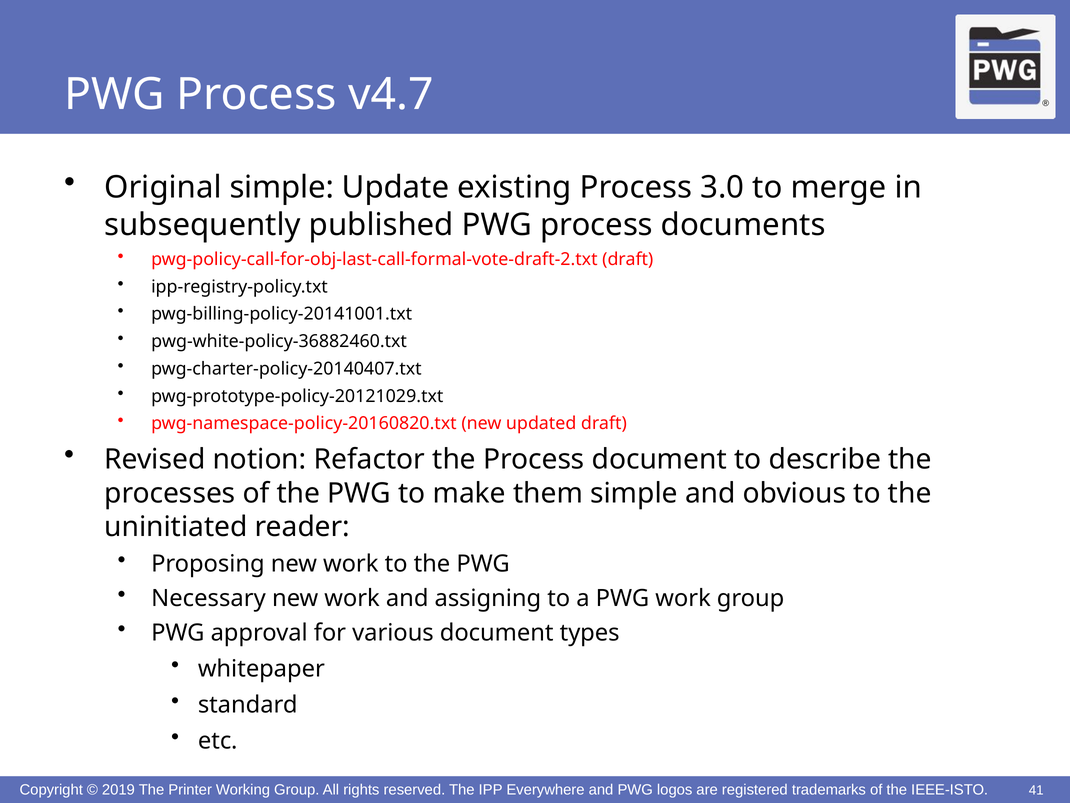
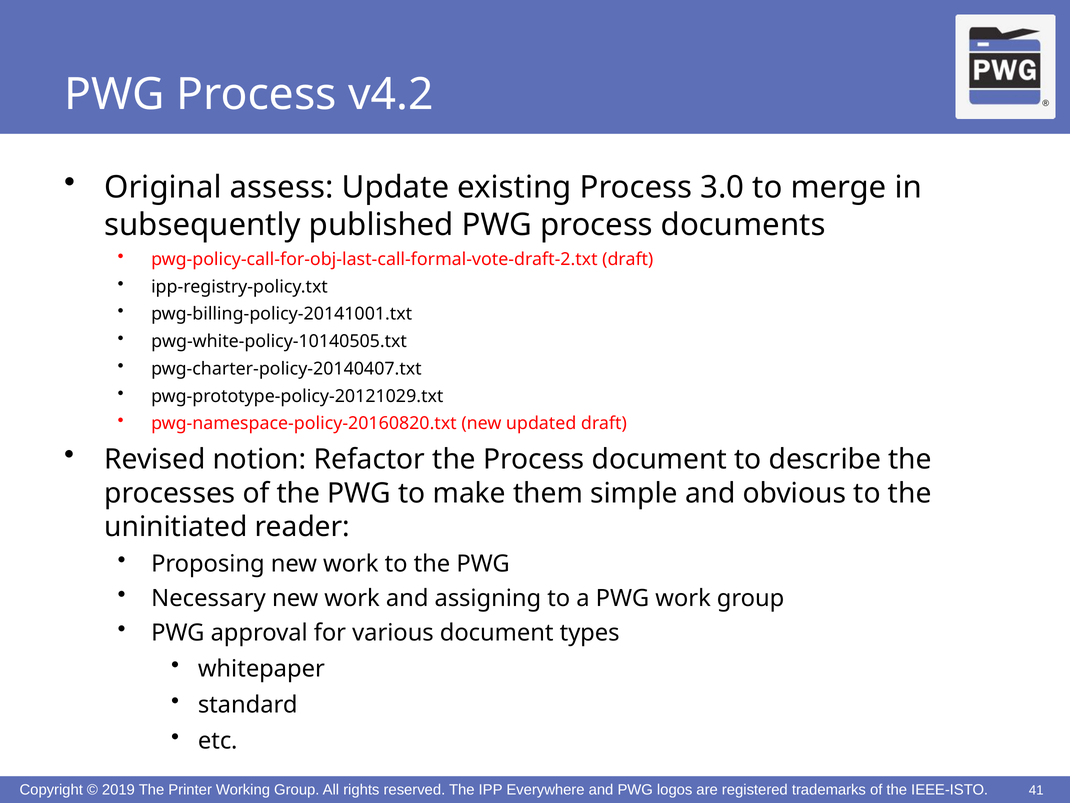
v4.7: v4.7 -> v4.2 (391, 95)
Original simple: simple -> assess (282, 187)
pwg-white-policy-36882460.txt: pwg-white-policy-36882460.txt -> pwg-white-policy-10140505.txt (279, 341)
